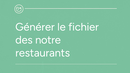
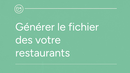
notre: notre -> votre (48, 40)
